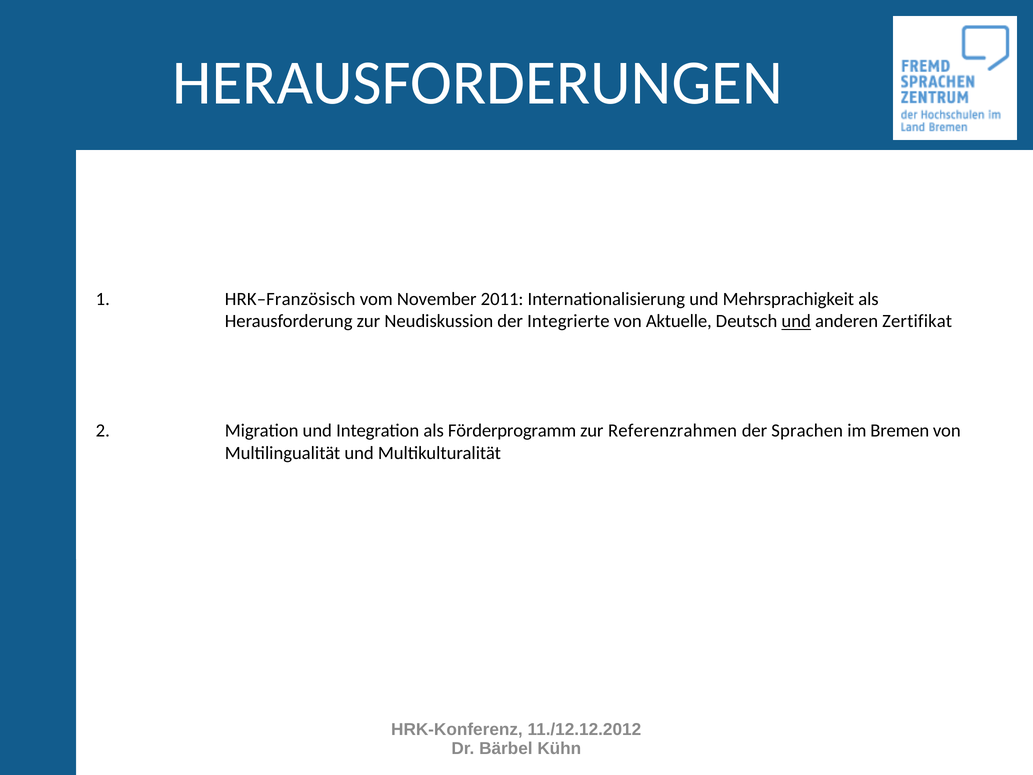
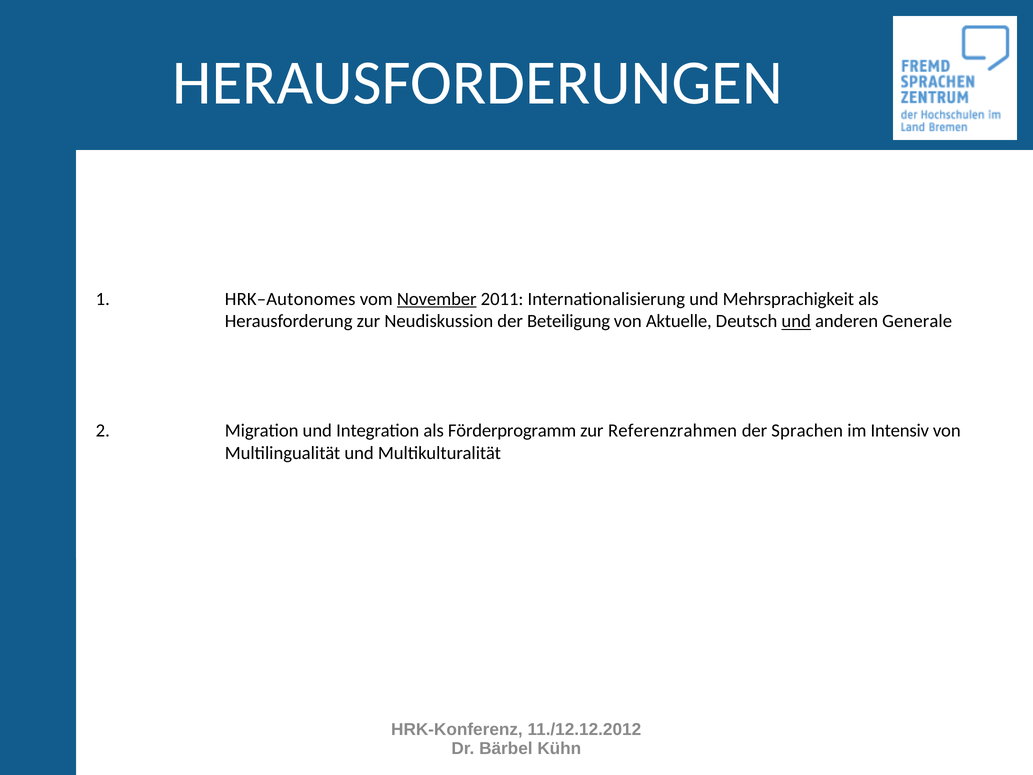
HRK–Französisch: HRK–Französisch -> HRK–Autonomes (290, 299)
November underline: none -> present (437, 299)
Integrierte: Integrierte -> Beteiligung (569, 321)
Zertifikat: Zertifikat -> Generale (917, 321)
Bremen: Bremen -> Intensiv (900, 430)
